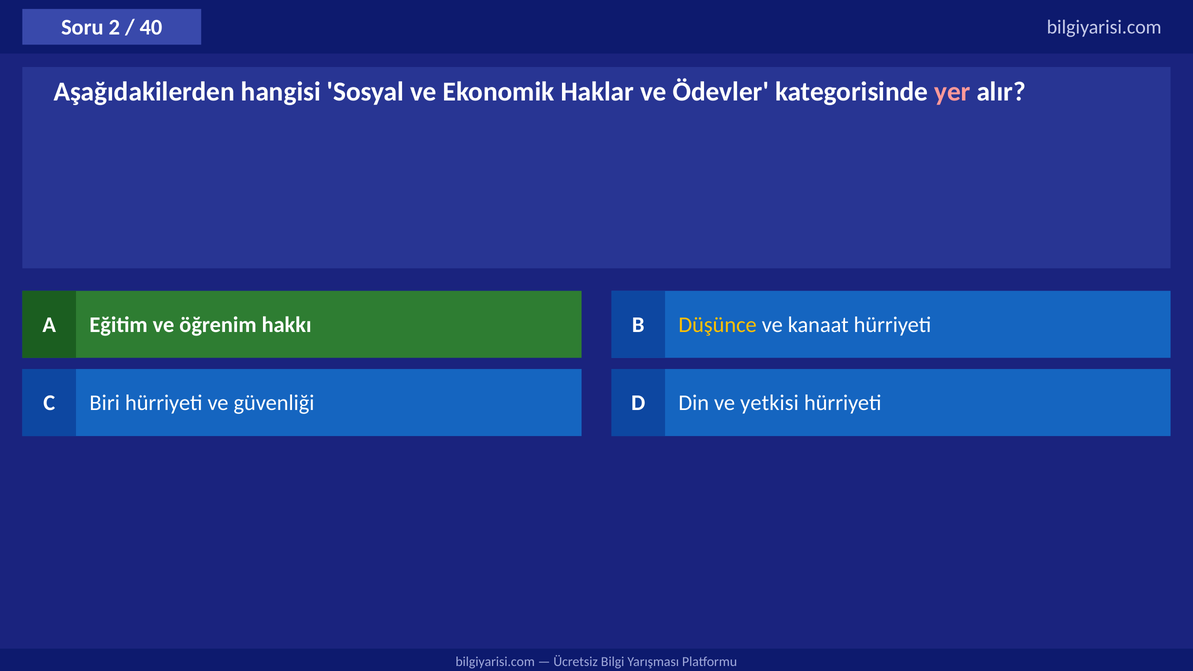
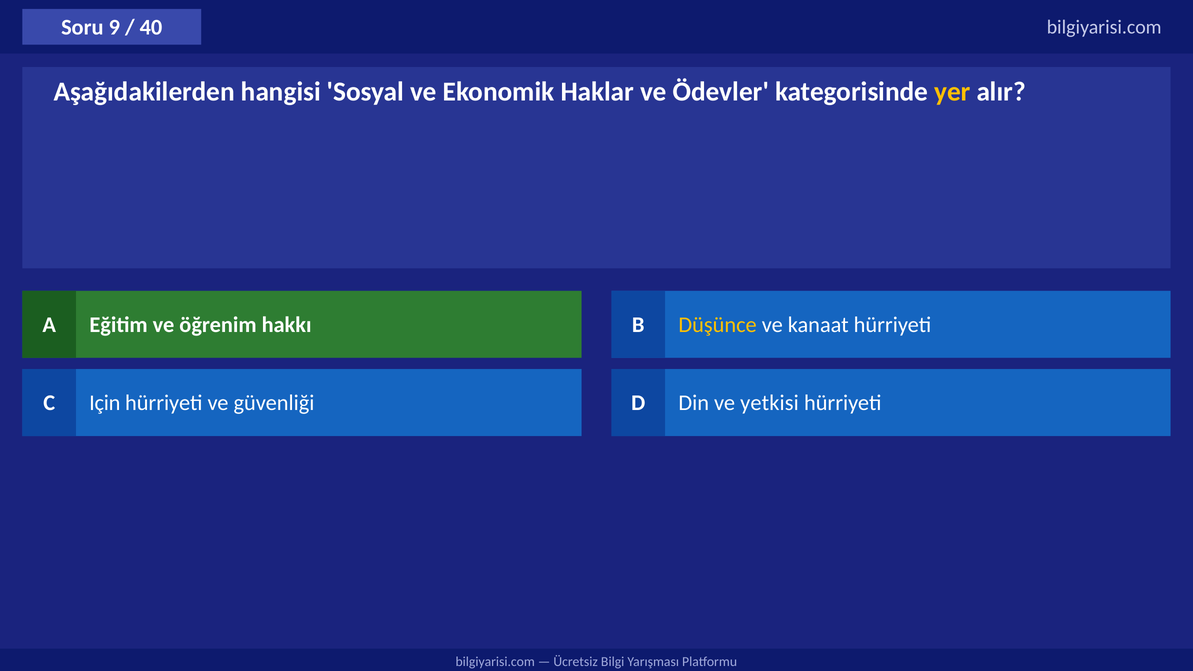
2: 2 -> 9 (114, 27)
yer colour: pink -> yellow (952, 92)
Biri: Biri -> Için (105, 403)
